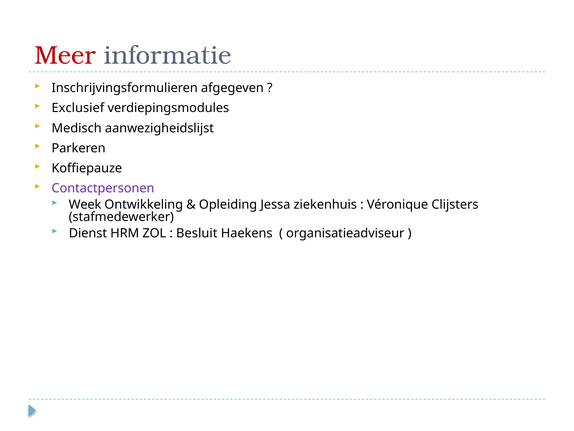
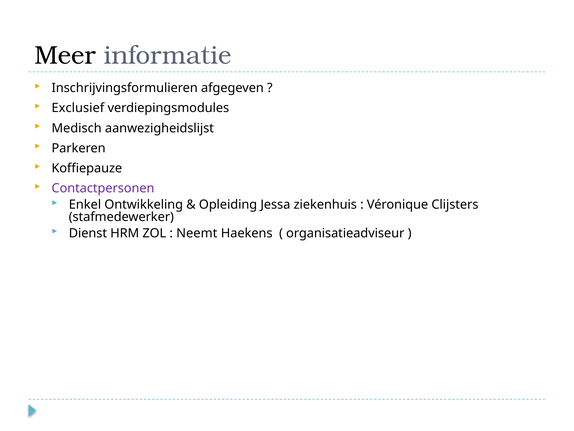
Meer colour: red -> black (65, 55)
Week: Week -> Enkel (85, 205)
Besluit: Besluit -> Neemt (197, 233)
